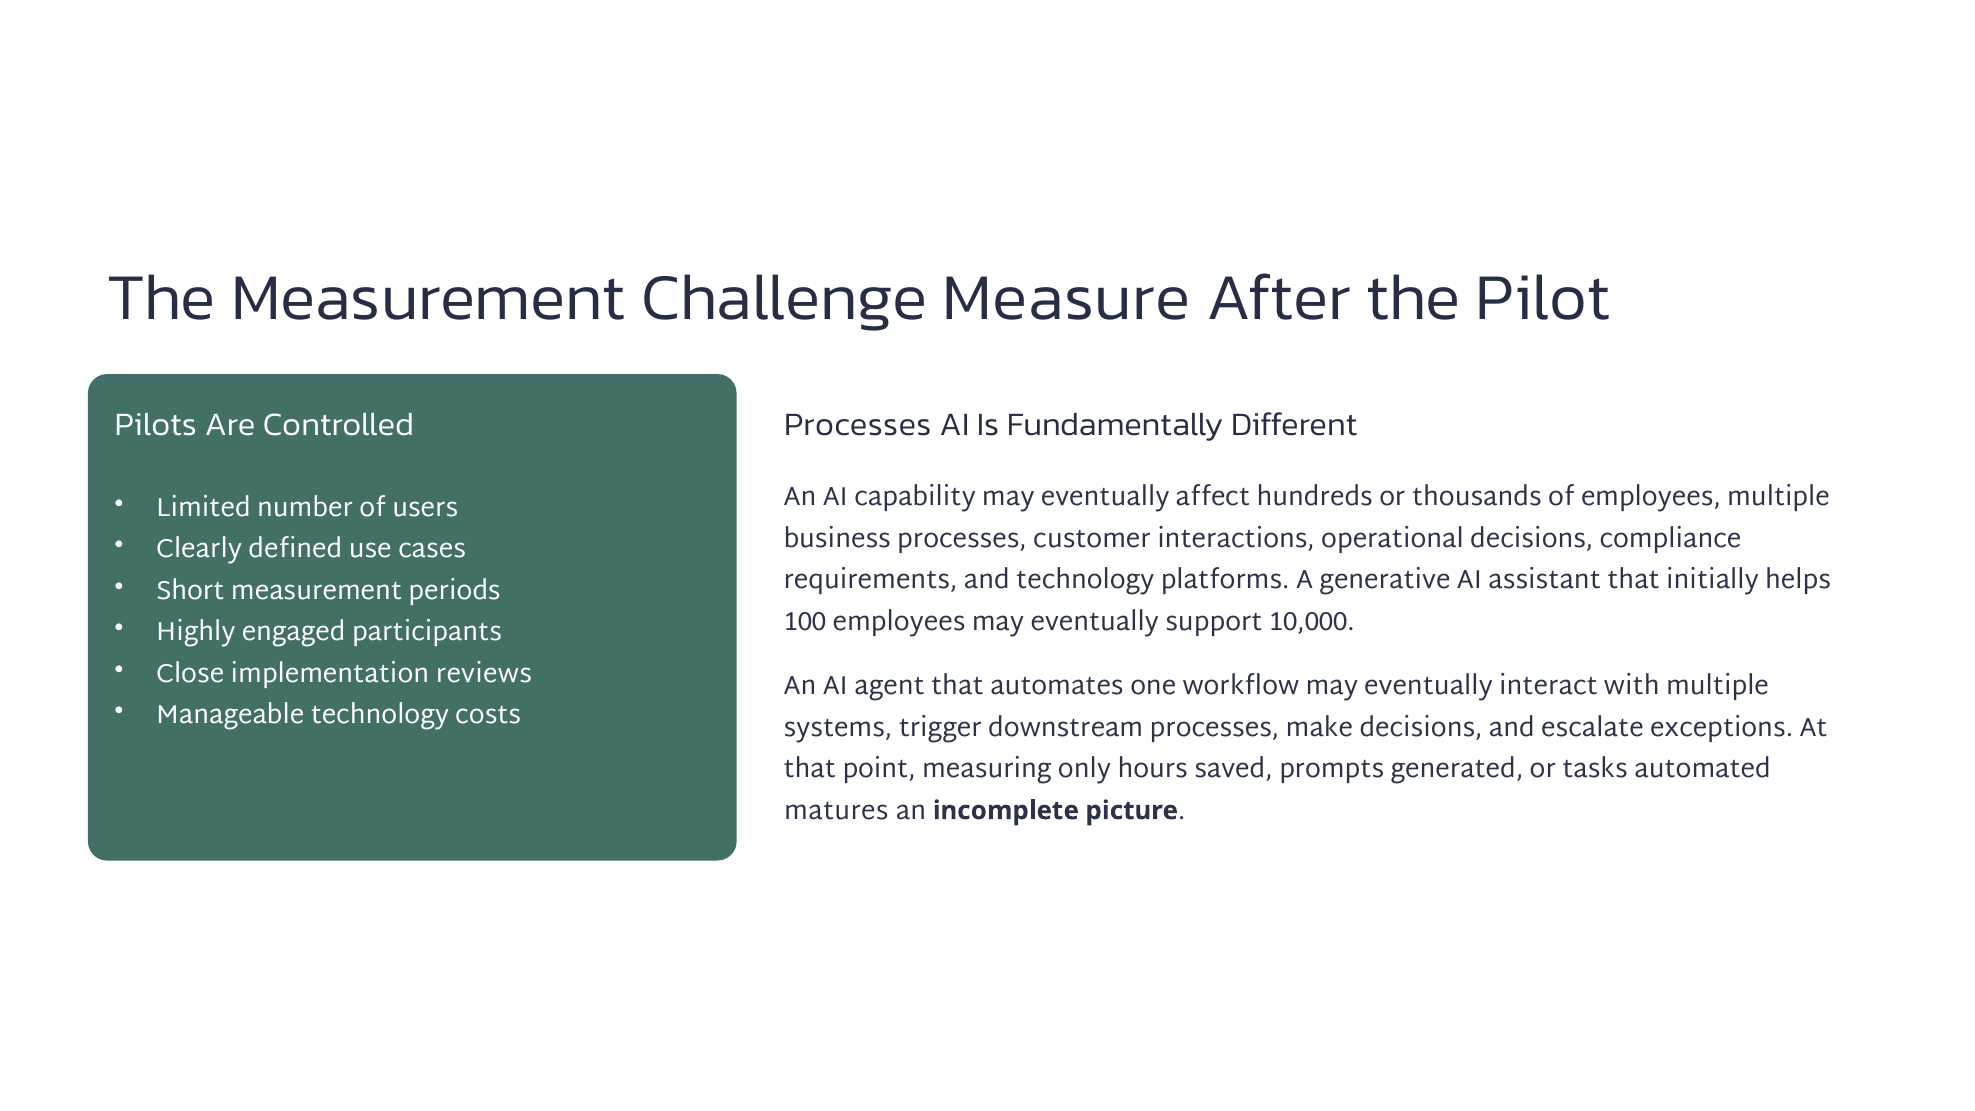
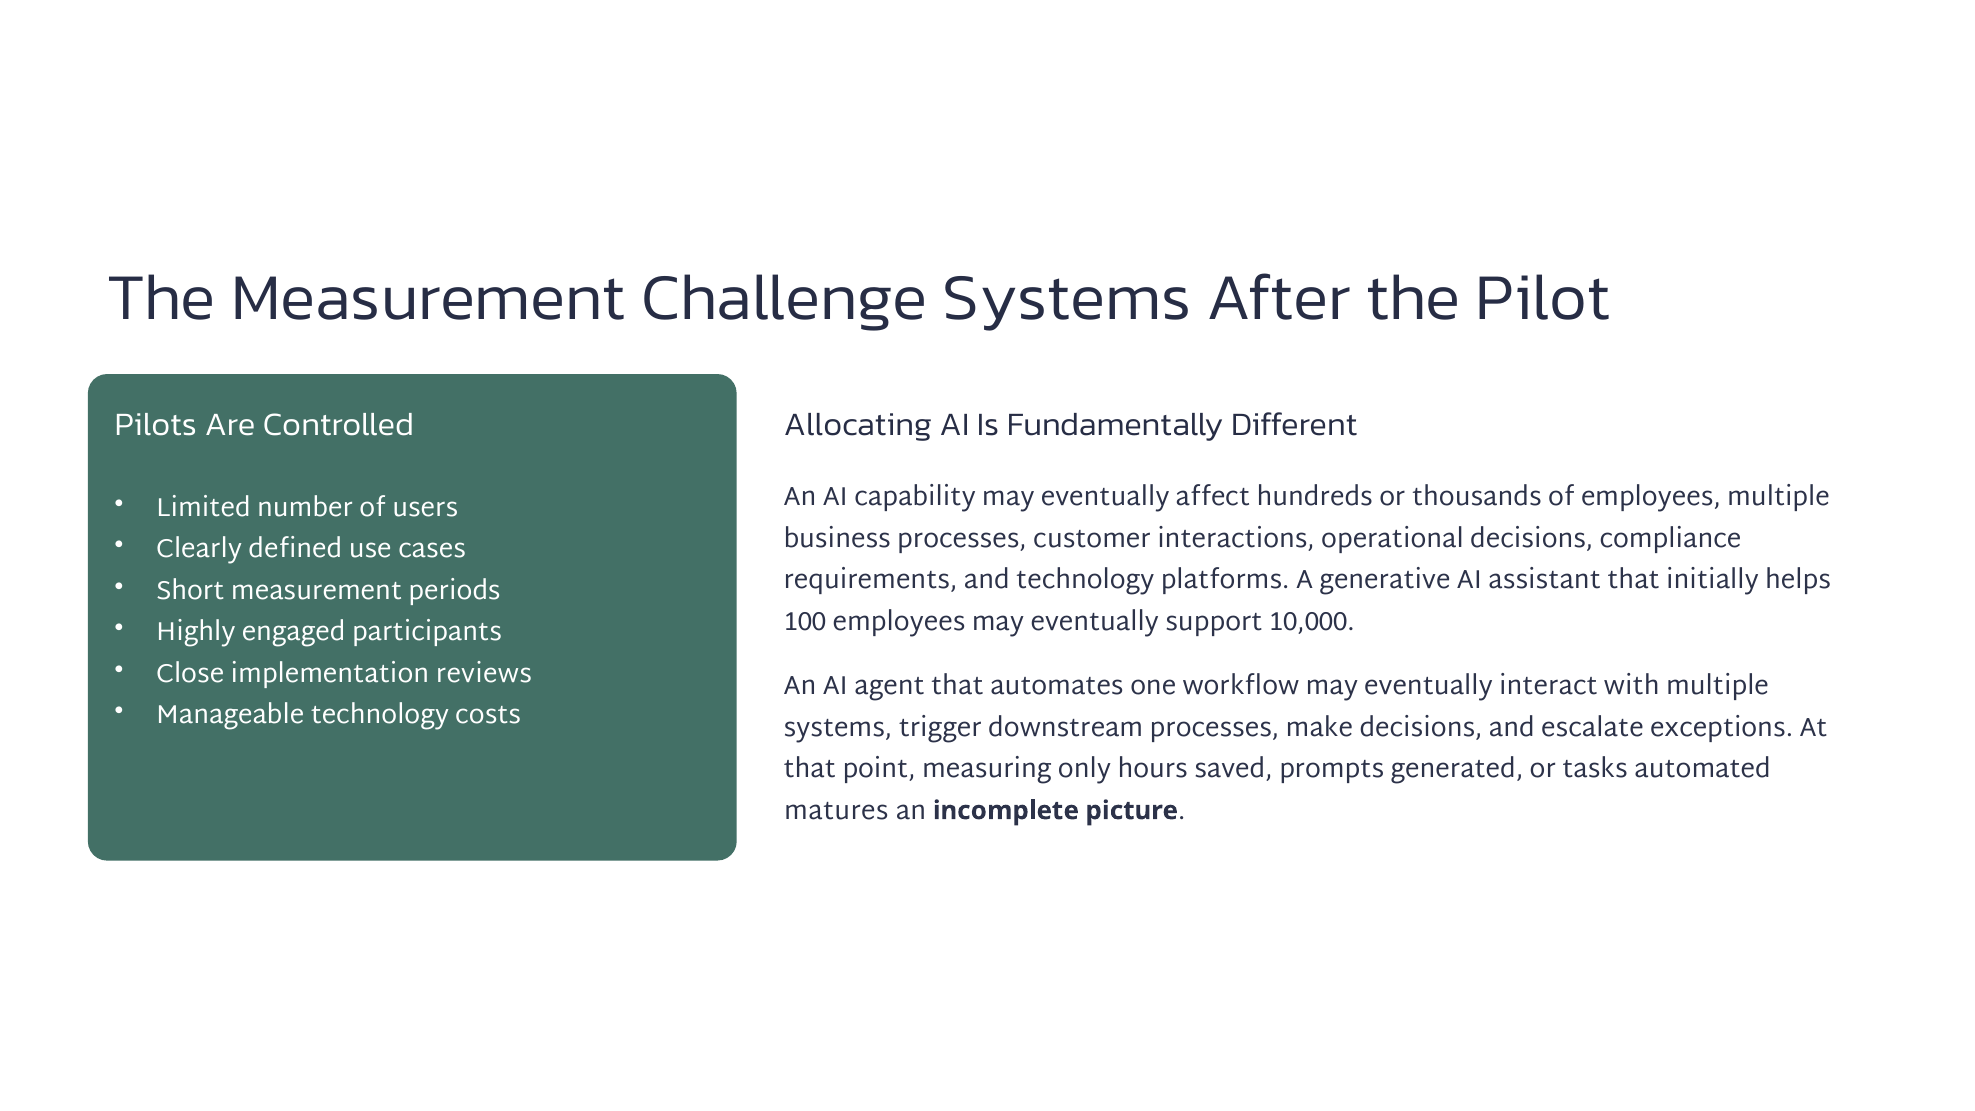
Challenge Measure: Measure -> Systems (1067, 297)
Processes: Processes -> Allocating (858, 424)
